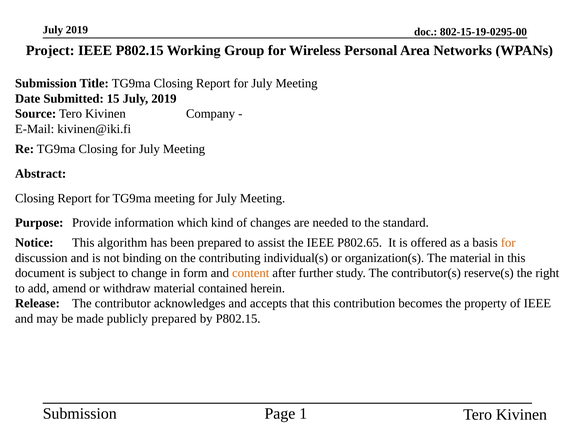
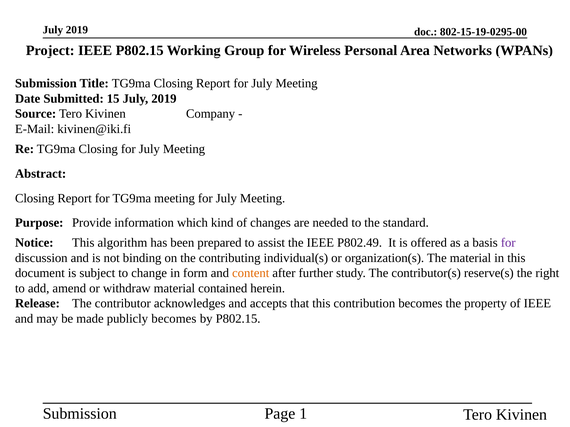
P802.65: P802.65 -> P802.49 (360, 243)
for colour: orange -> purple (508, 243)
publicly prepared: prepared -> becomes (174, 319)
